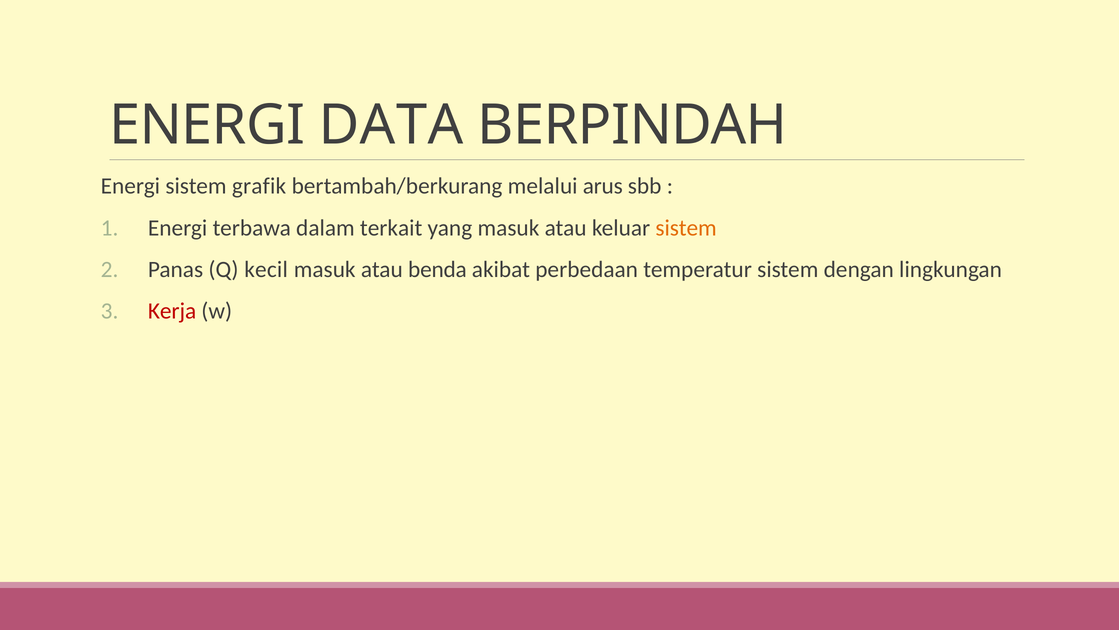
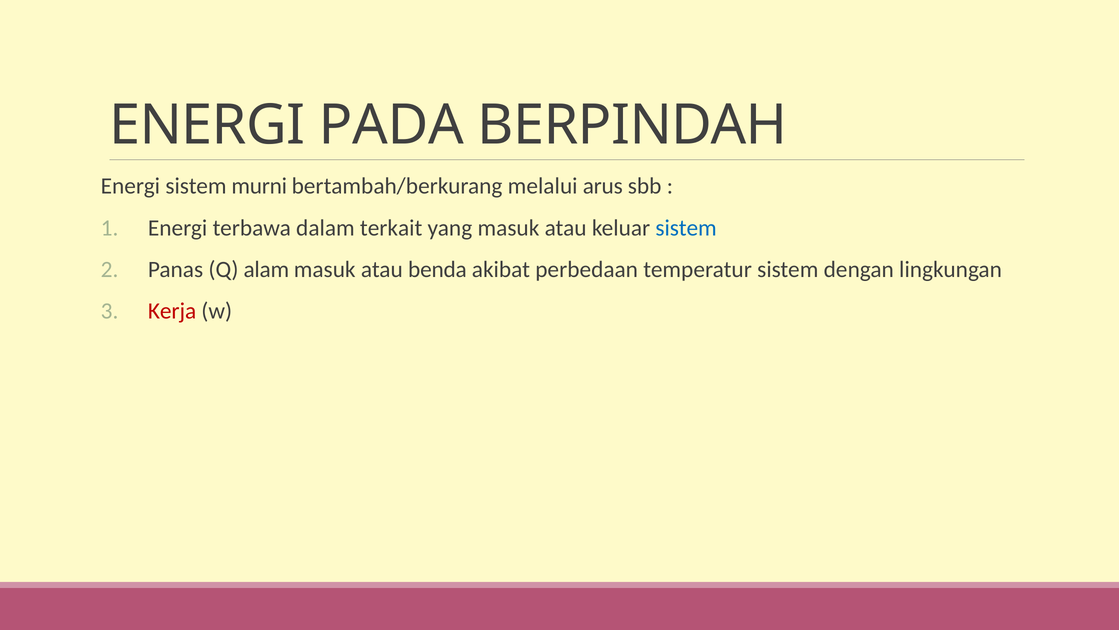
DATA: DATA -> PADA (391, 125)
grafik: grafik -> murni (259, 186)
sistem colour: orange -> blue (686, 228)
kecil: kecil -> alam (266, 269)
